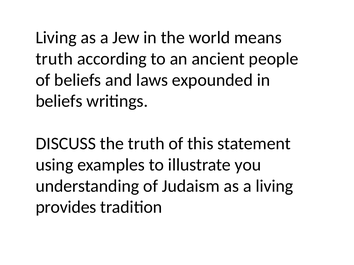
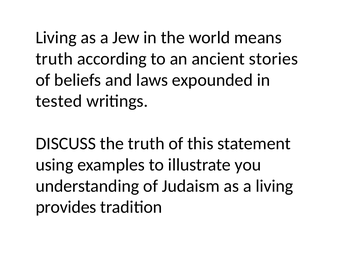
people: people -> stories (273, 59)
beliefs: beliefs -> tested (59, 101)
